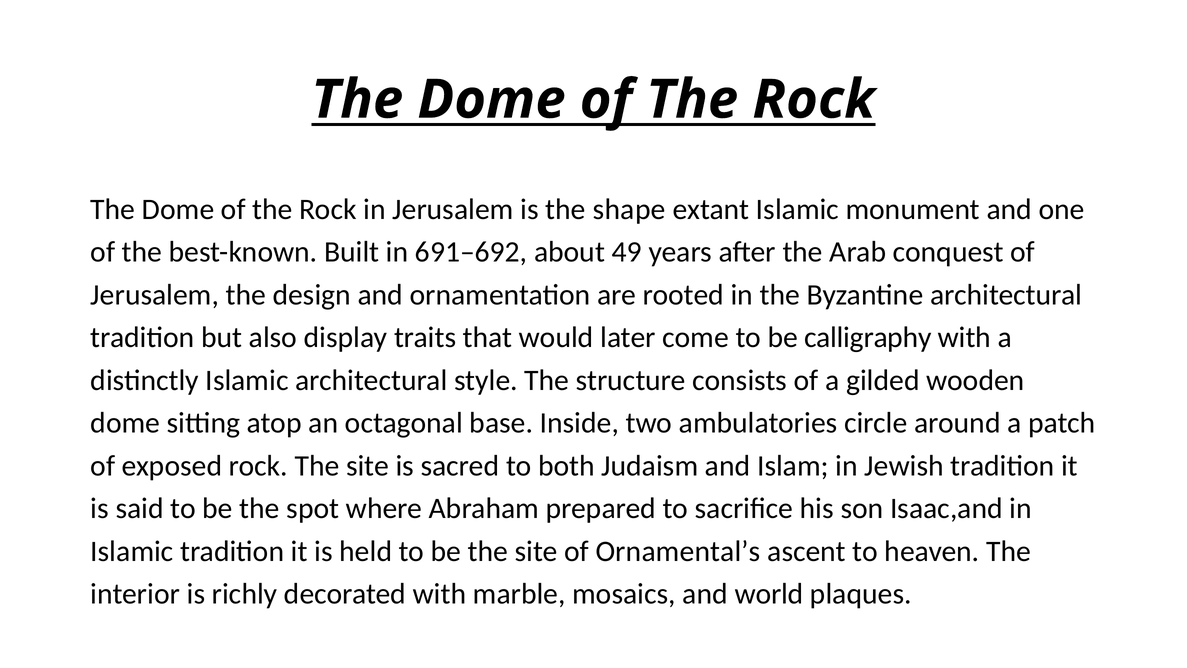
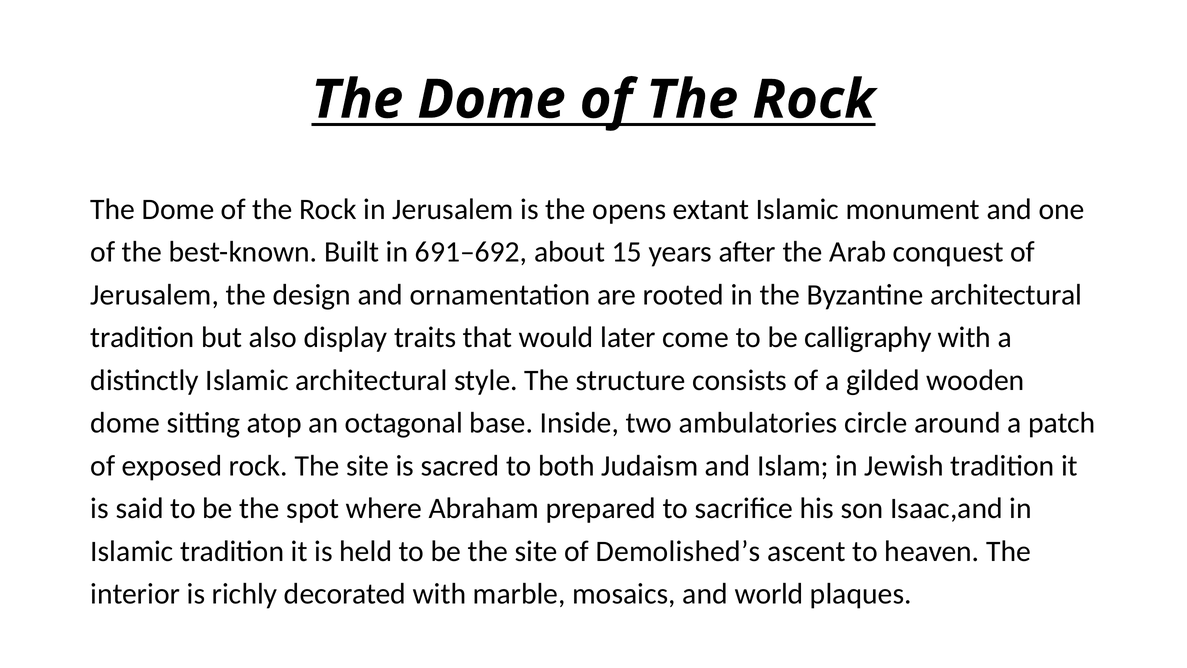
shape: shape -> opens (629, 209)
49: 49 -> 15 (627, 252)
Ornamental’s: Ornamental’s -> Demolished’s (678, 551)
